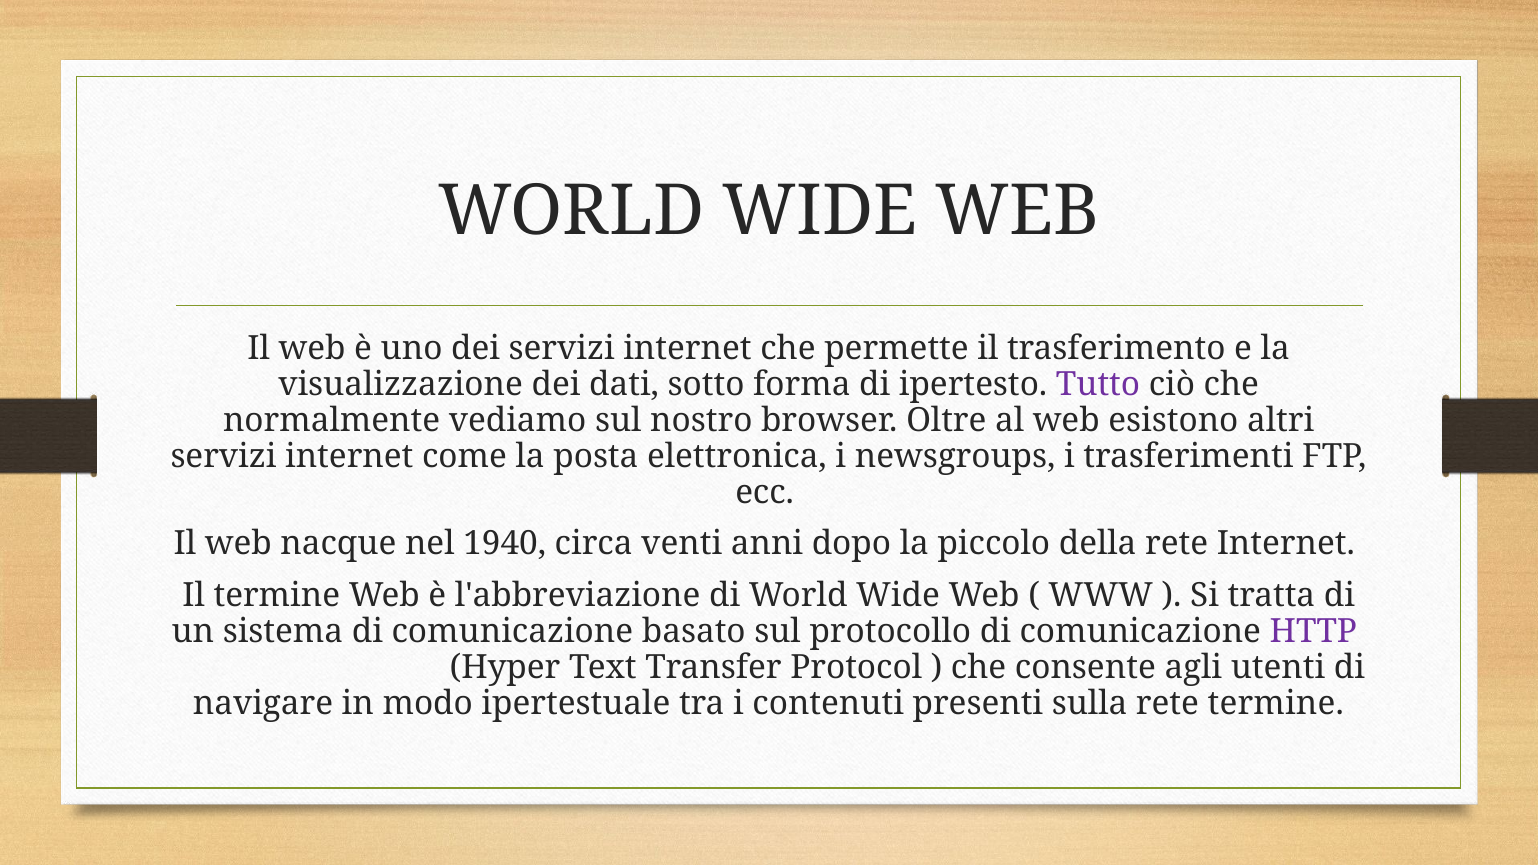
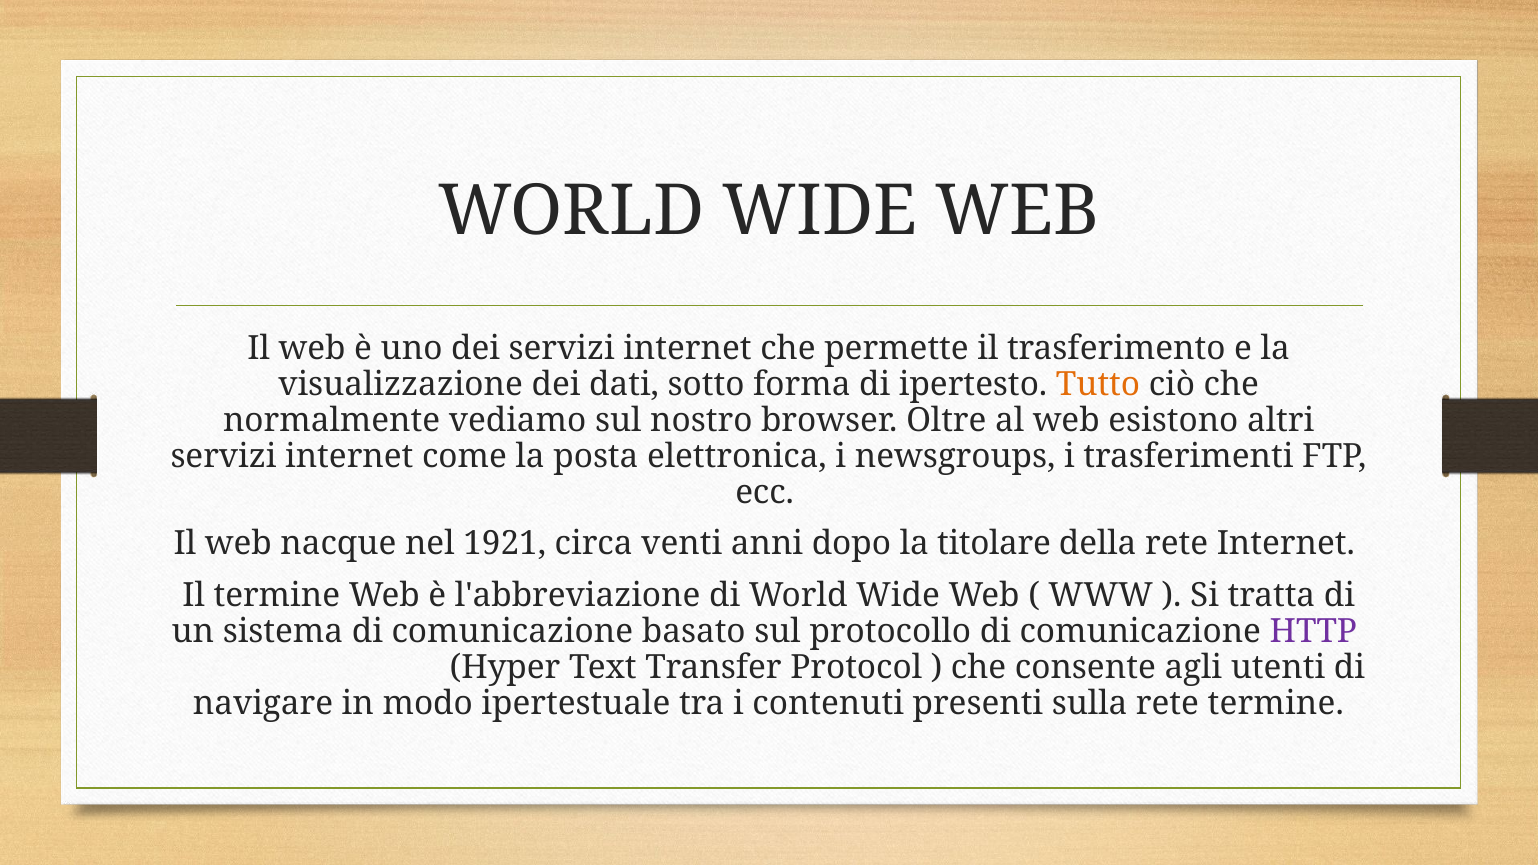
Tutto colour: purple -> orange (1098, 384)
1940: 1940 -> 1921 (505, 544)
piccolo: piccolo -> titolare (994, 544)
